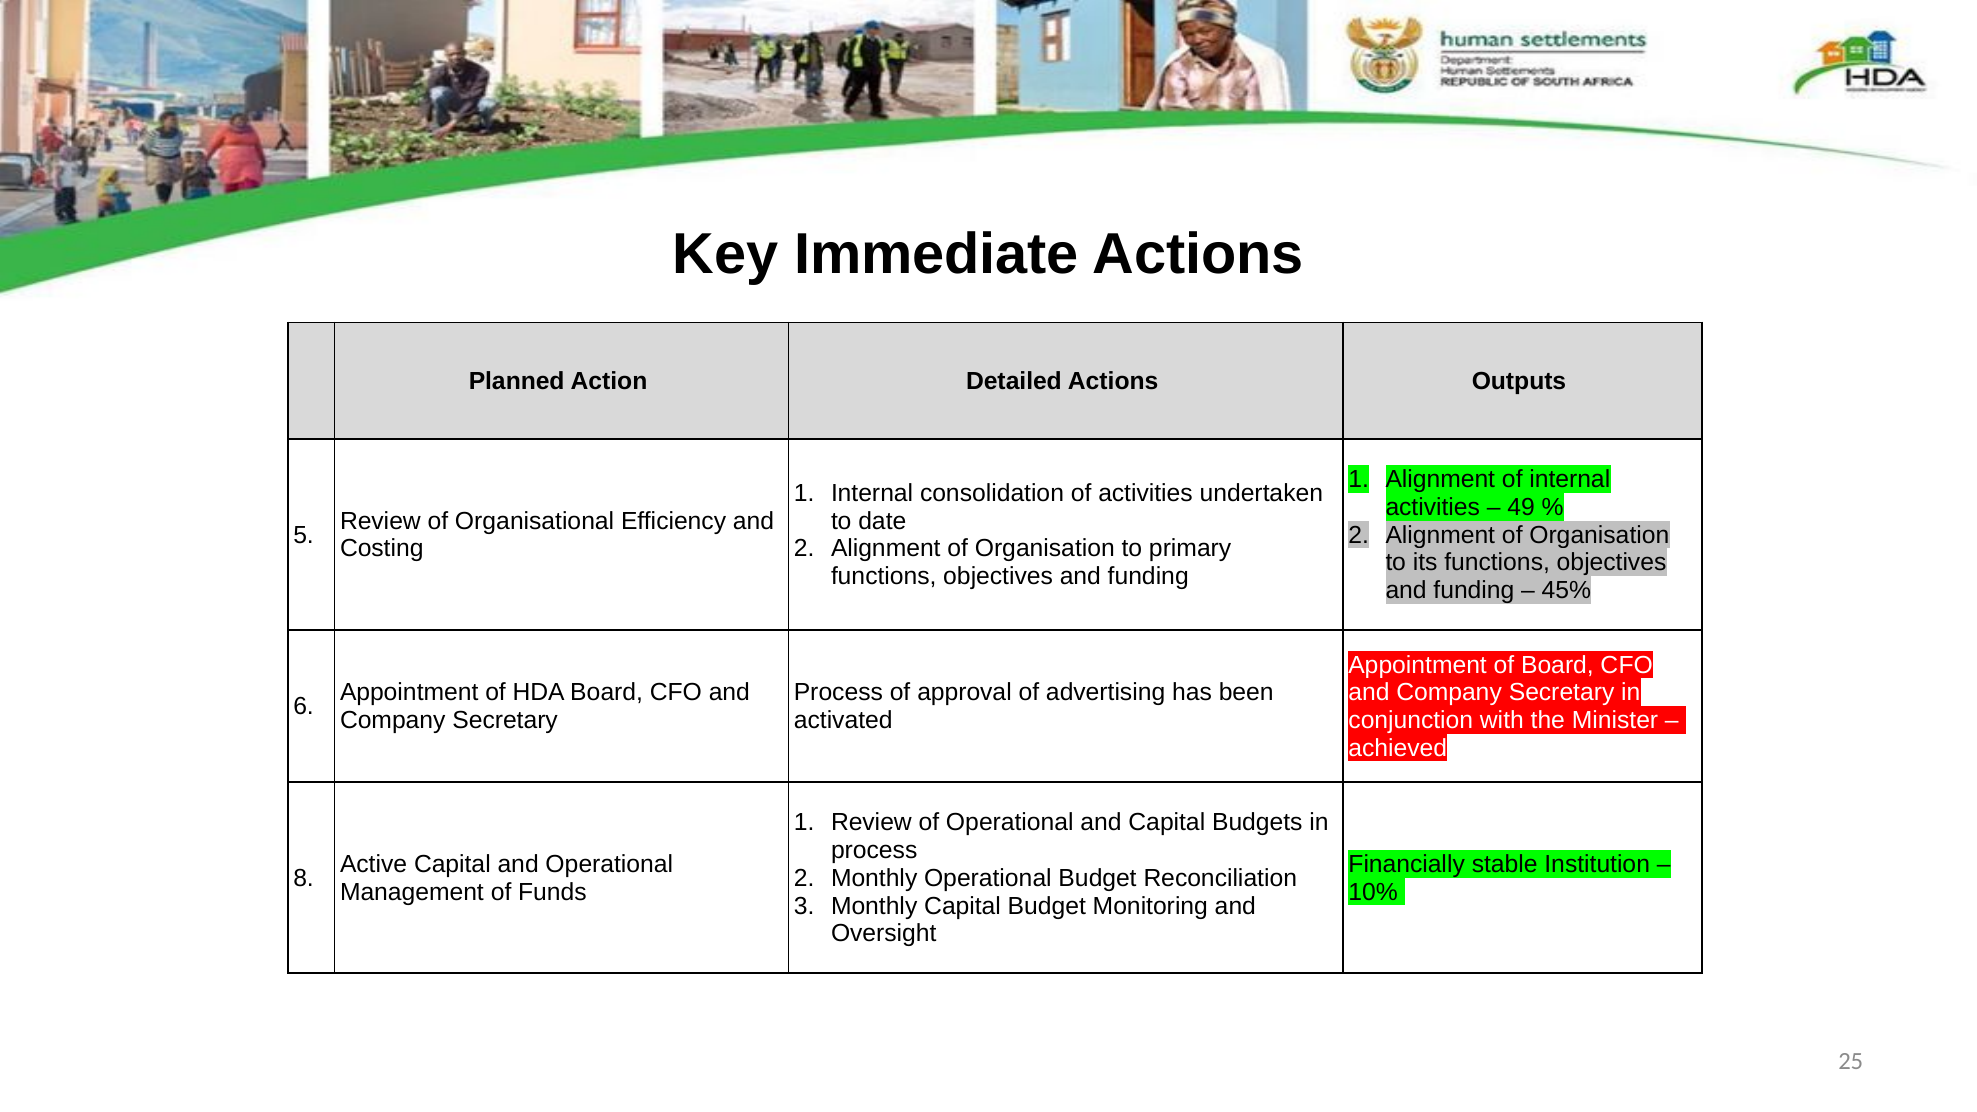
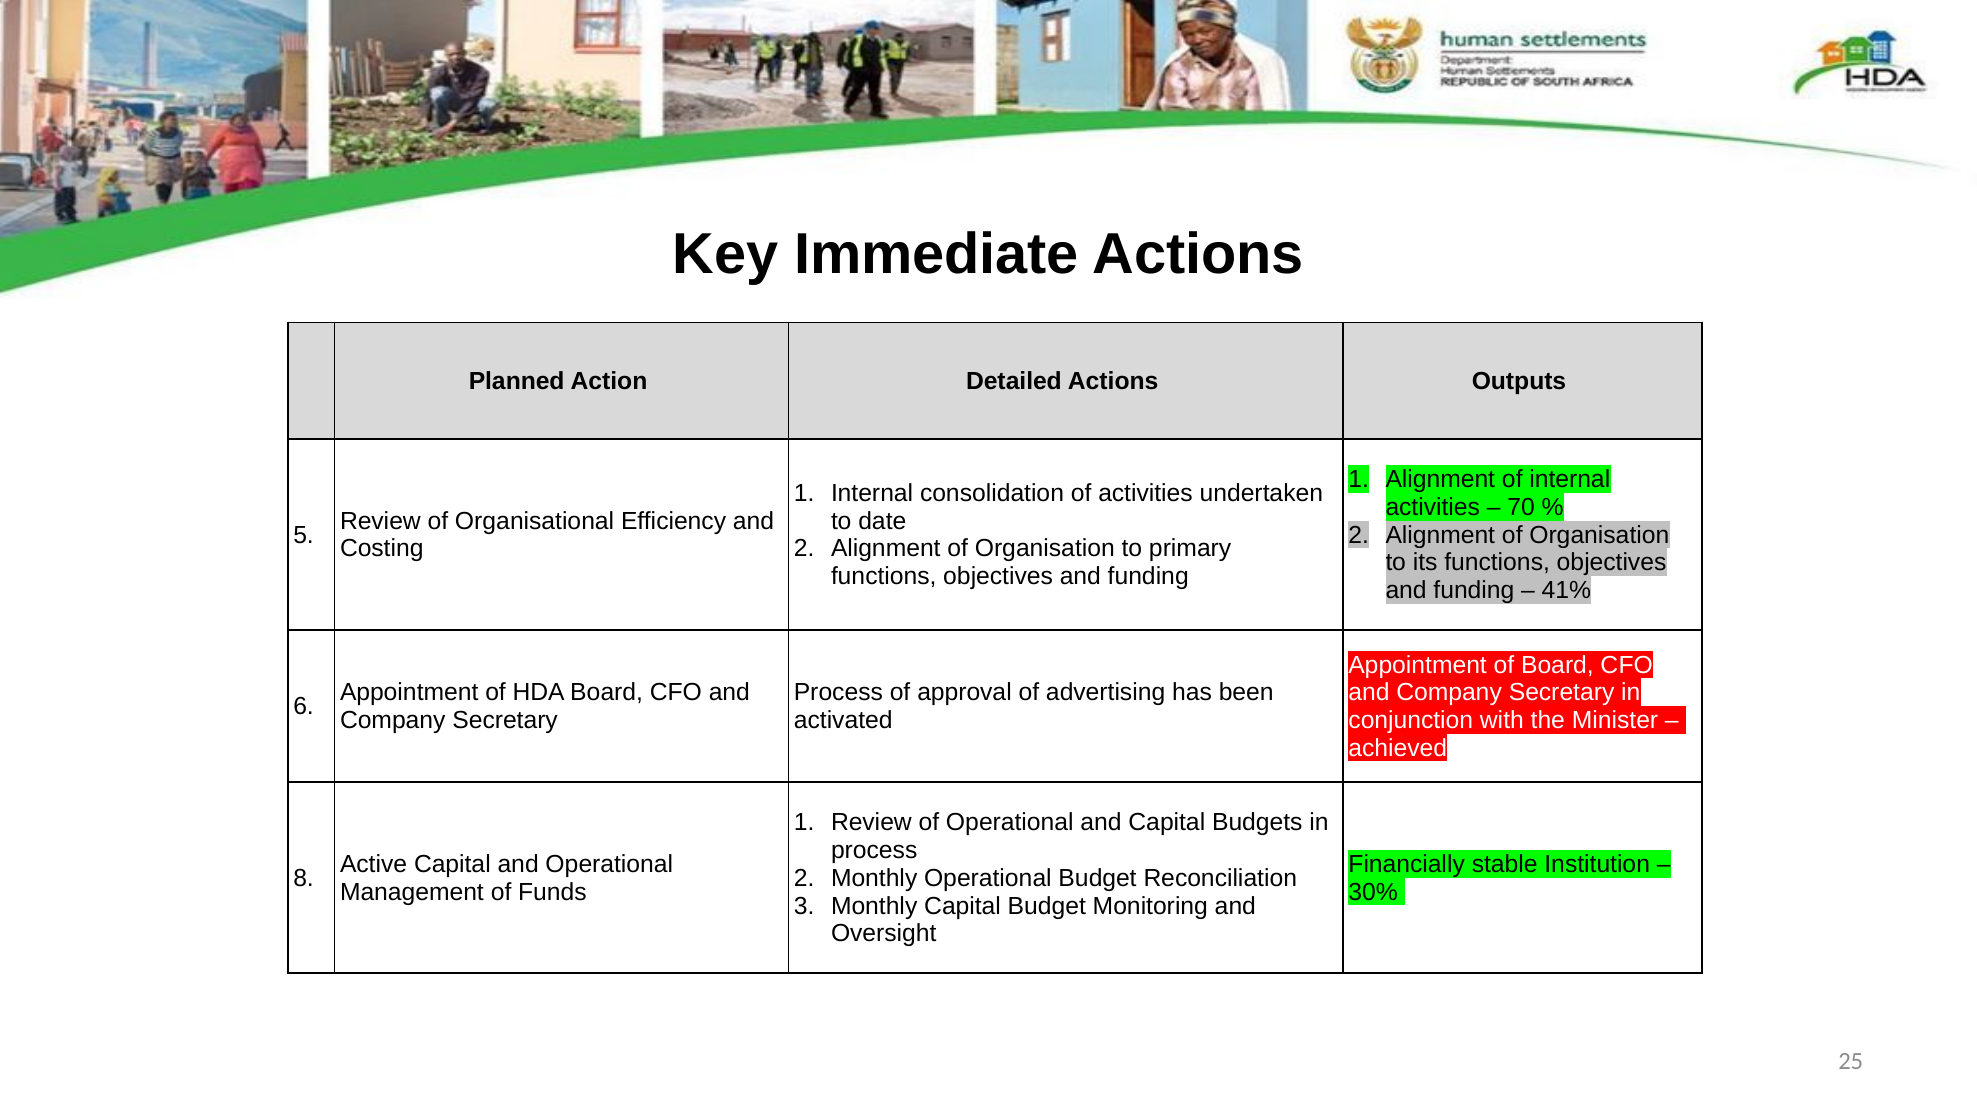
49: 49 -> 70 (1521, 507)
45%: 45% -> 41% (1566, 590)
10%: 10% -> 30% (1373, 892)
